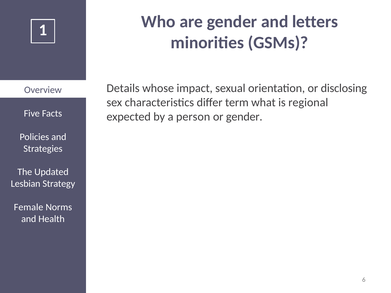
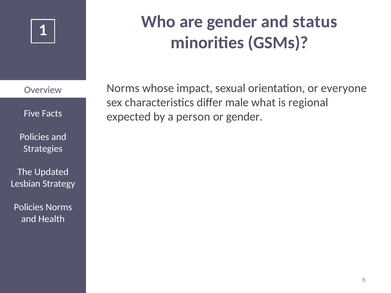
letters: letters -> status (315, 22)
Details: Details -> Norms (123, 88)
disclosing: disclosing -> everyone (344, 88)
term: term -> male (237, 102)
Female: Female -> Policies (29, 207)
